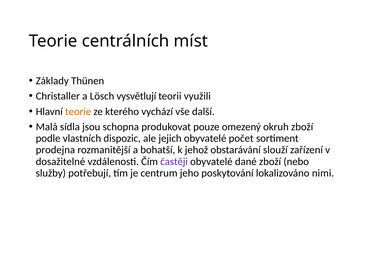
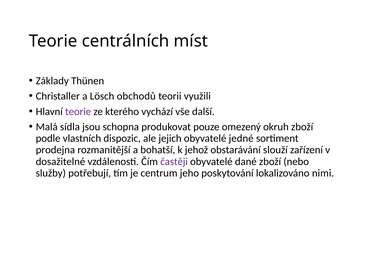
vysvětlují: vysvětlují -> obchodů (136, 96)
teorie colour: orange -> purple (78, 112)
počet: počet -> jedné (241, 139)
